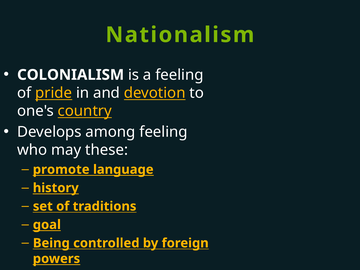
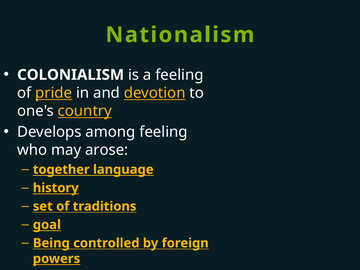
these: these -> arose (107, 150)
promote: promote -> together (61, 170)
